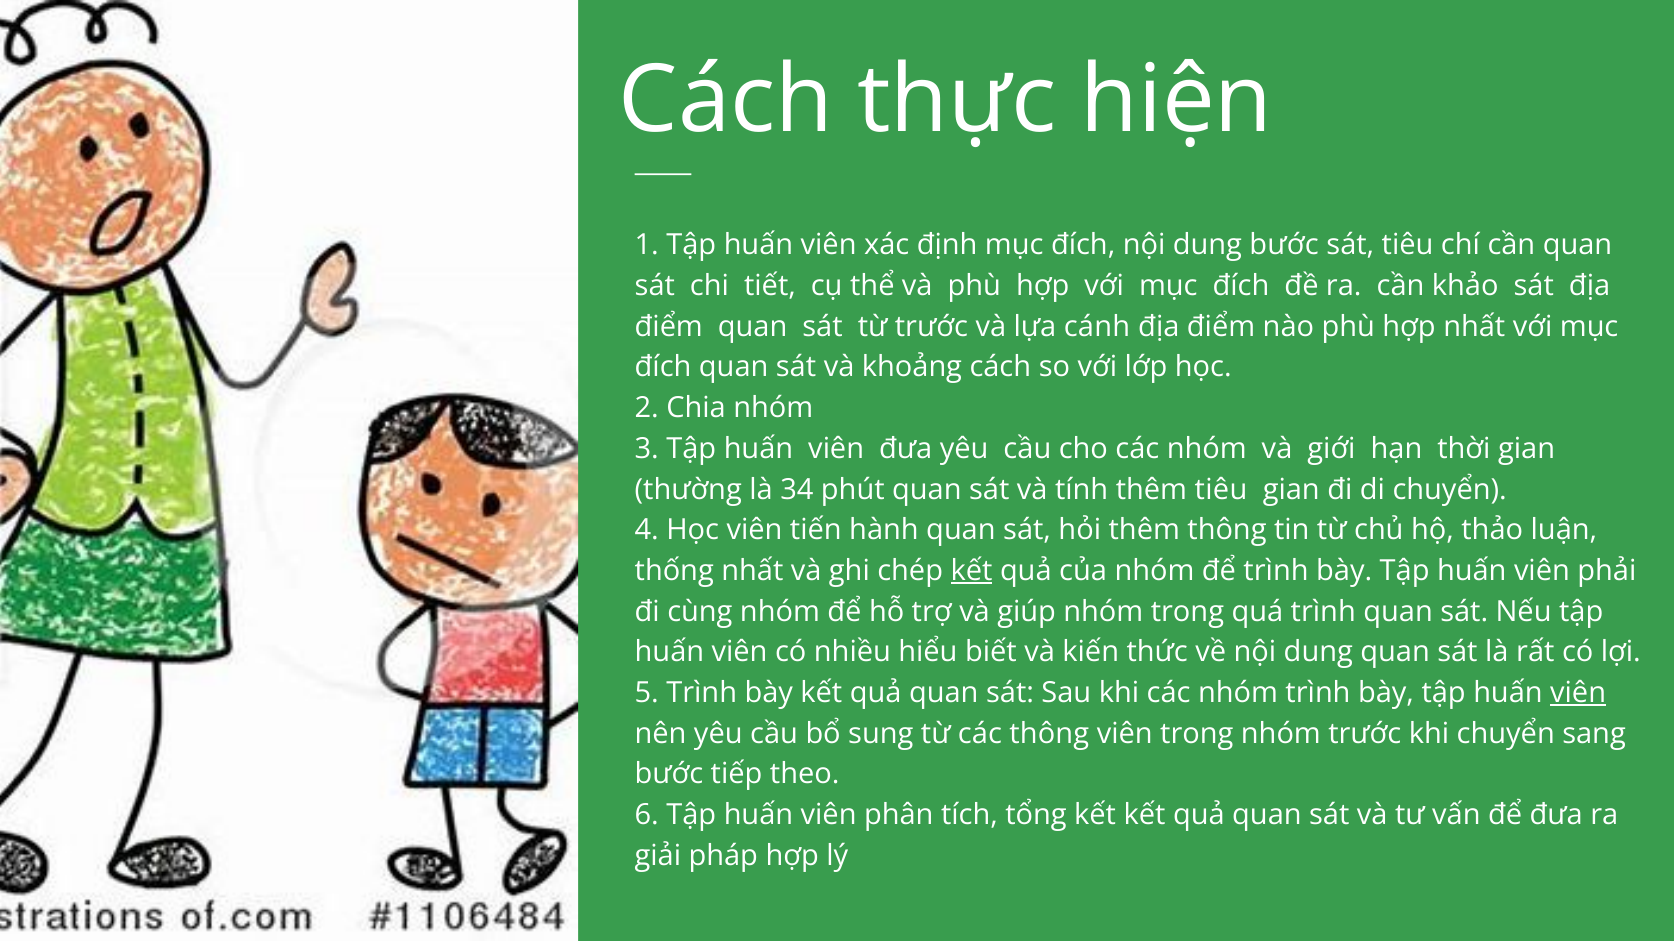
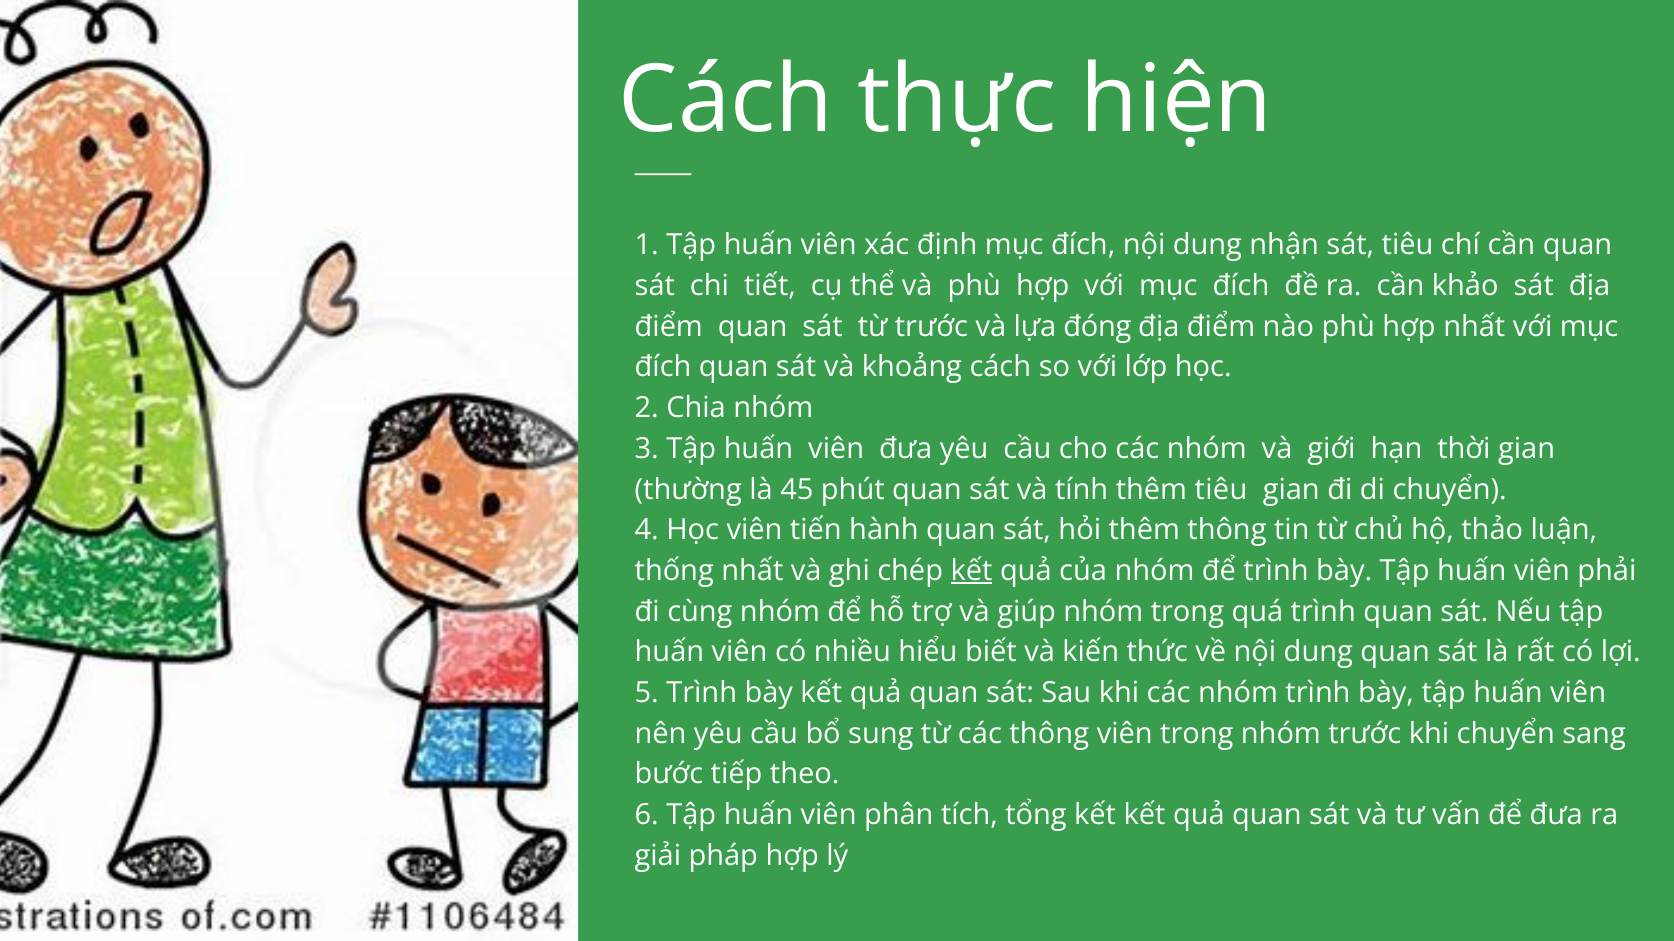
dung bước: bước -> nhận (1284, 246)
cánh: cánh -> đóng (1097, 327)
34: 34 -> 45 (797, 490)
viên underline: present -> none (1578, 693)
